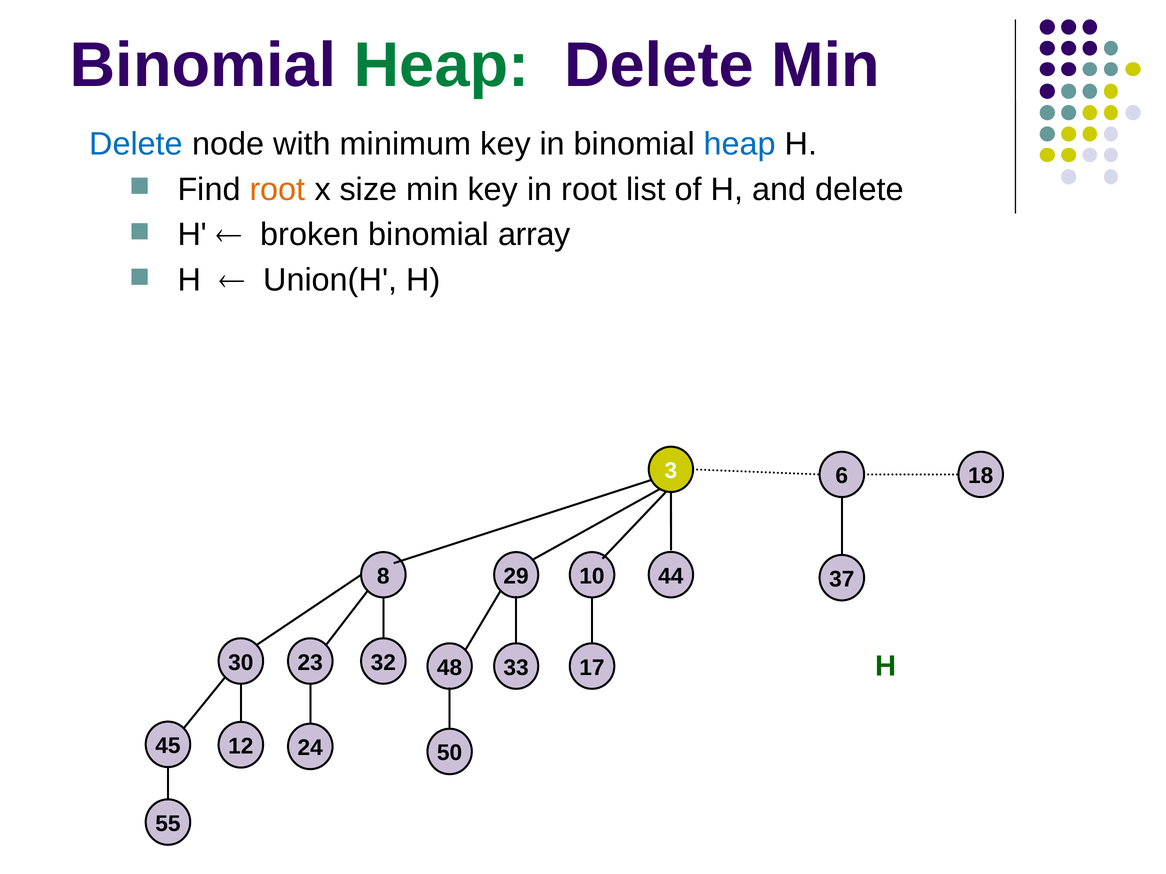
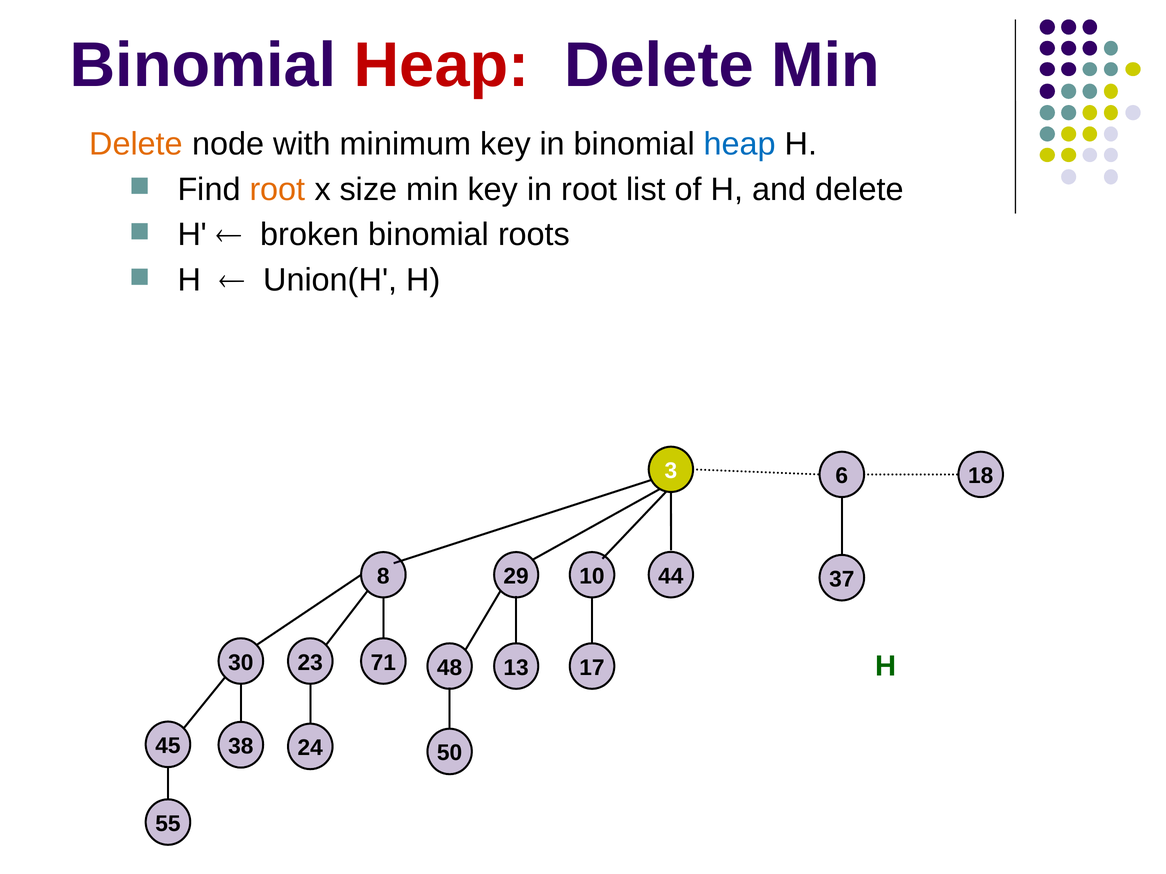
Heap colour: green -> red (442, 66)
Delete colour: blue -> orange (136, 144)
array: array -> roots (534, 235)
32: 32 -> 71 (383, 663)
33: 33 -> 13 (516, 668)
12: 12 -> 38 (241, 747)
